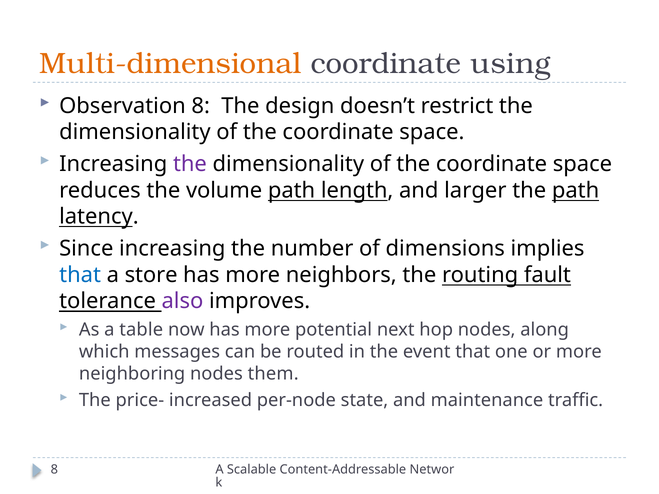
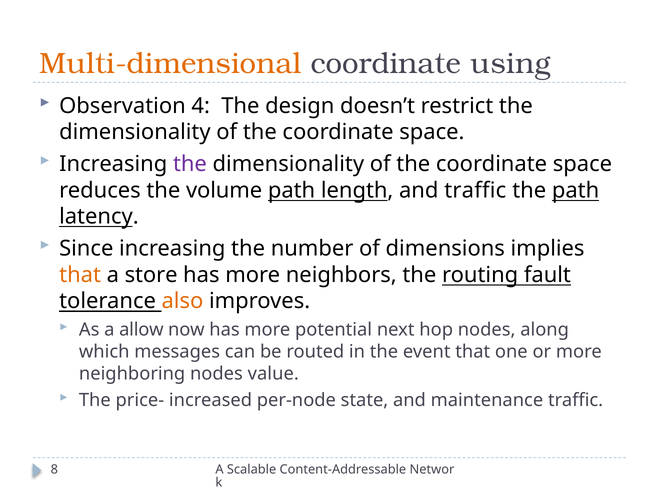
Observation 8: 8 -> 4 (201, 106)
and larger: larger -> traffic (475, 190)
that colour: blue -> orange (80, 275)
also colour: purple -> orange (182, 301)
table: table -> allow (141, 330)
them: them -> value (273, 374)
